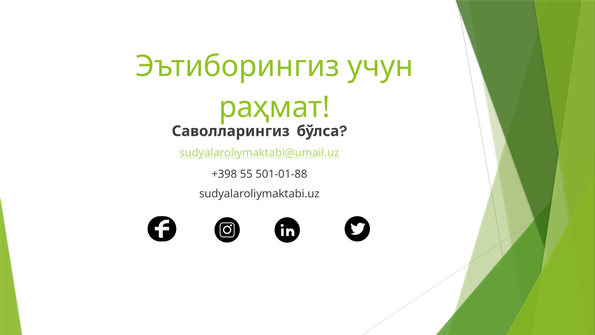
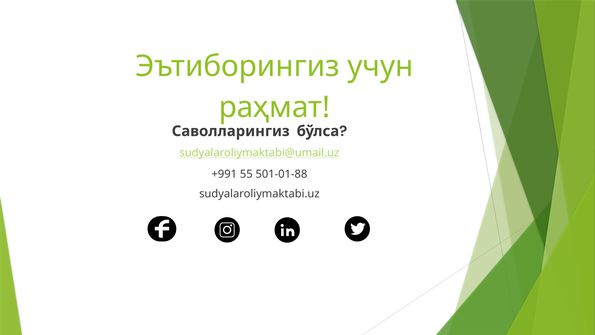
+398: +398 -> +991 (224, 174)
